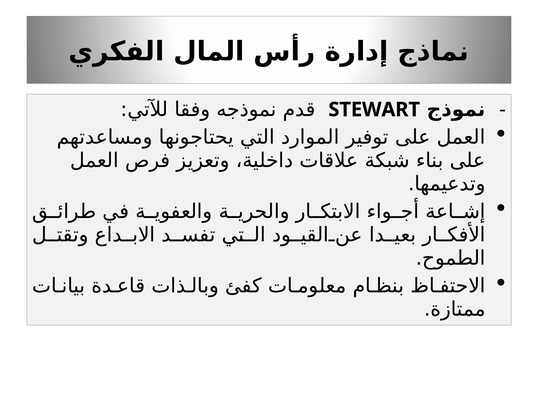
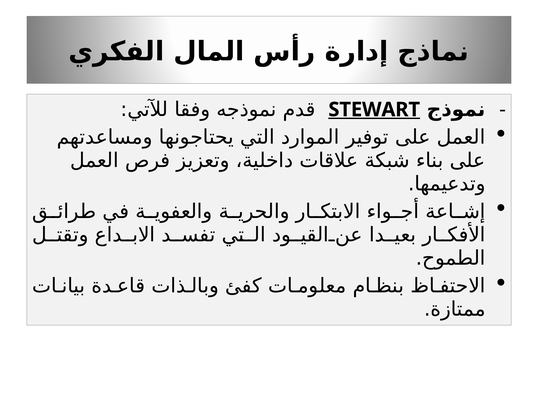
STEWART underline: none -> present (374, 109)
